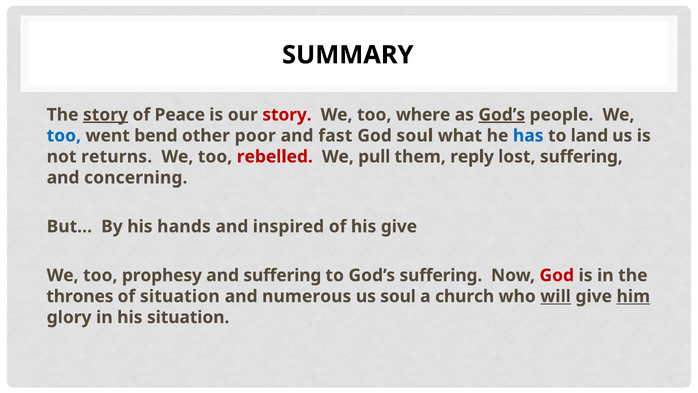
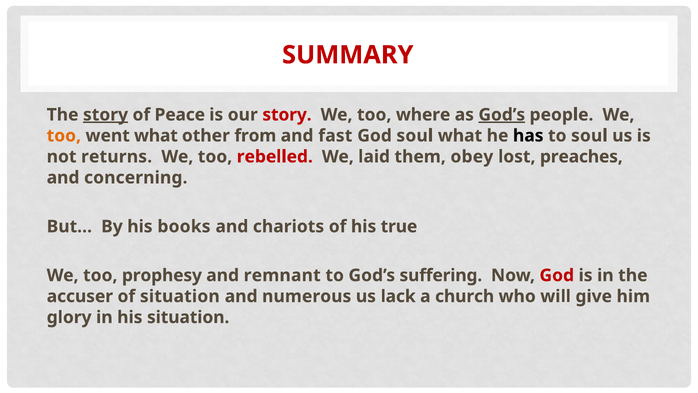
SUMMARY colour: black -> red (348, 55)
too colour: blue -> orange (64, 136)
went bend: bend -> what (156, 136)
poor: poor -> from (255, 136)
has colour: blue -> black (528, 136)
to land: land -> soul (589, 136)
pull: pull -> laid (374, 157)
reply: reply -> obey (472, 157)
lost suffering: suffering -> preaches (581, 157)
hands: hands -> books (184, 226)
inspired: inspired -> chariots (289, 226)
his give: give -> true (399, 226)
and suffering: suffering -> remnant (282, 275)
thrones: thrones -> accuser (80, 296)
us soul: soul -> lack (398, 296)
will underline: present -> none (556, 296)
him underline: present -> none (633, 296)
